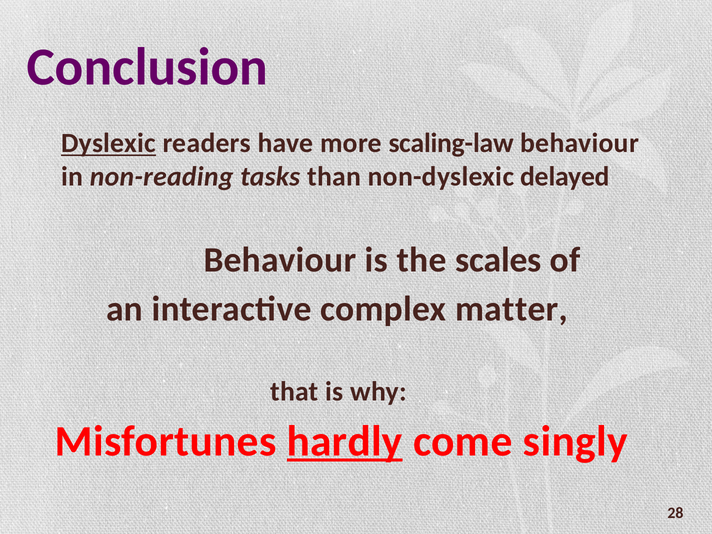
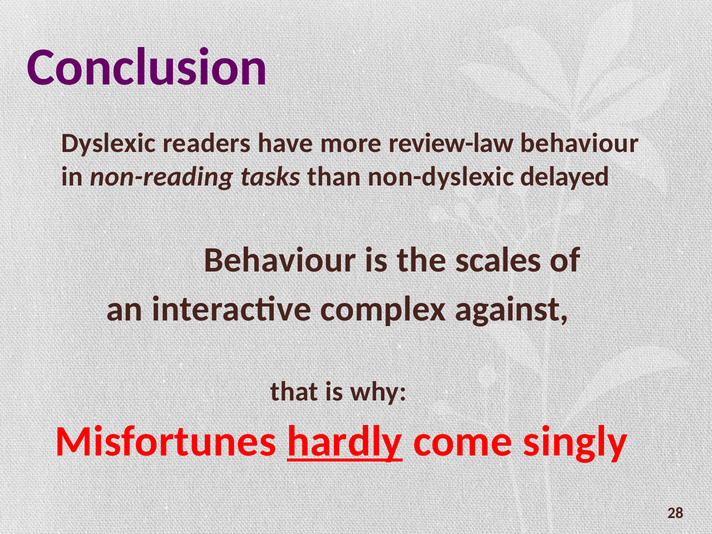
Dyslexic underline: present -> none (108, 143)
scaling-law: scaling-law -> review-law (451, 143)
matter: matter -> against (512, 309)
